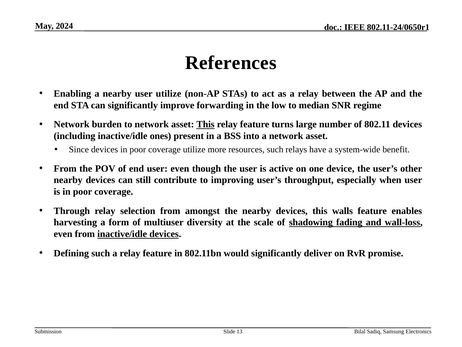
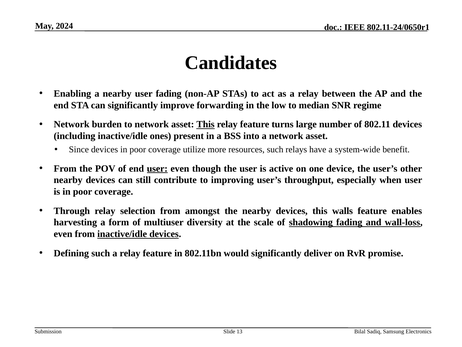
References: References -> Candidates (231, 63)
user utilize: utilize -> fading (169, 93)
user underline: none -> present (157, 168)
